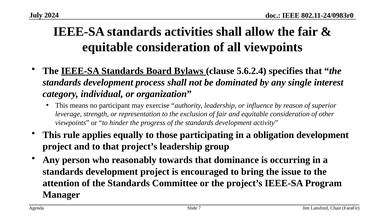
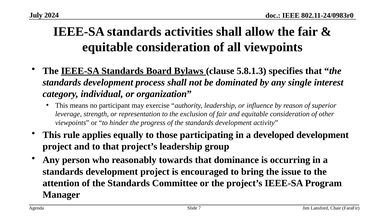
5.6.2.4: 5.6.2.4 -> 5.8.1.3 (251, 71)
obligation: obligation -> developed (274, 135)
